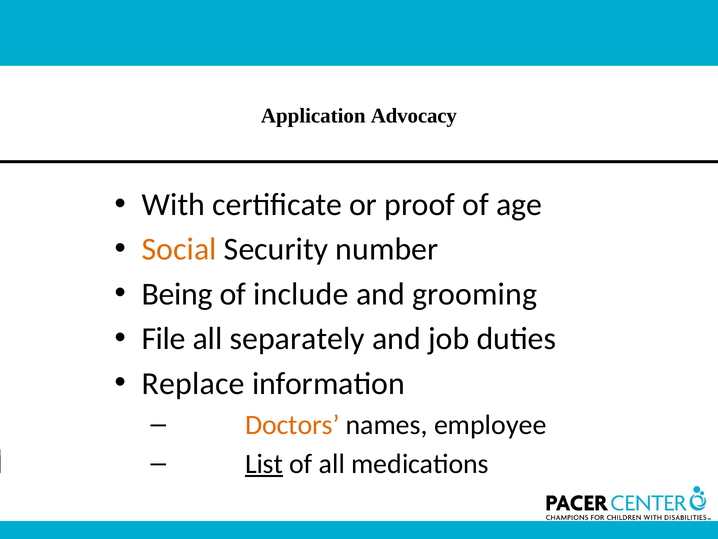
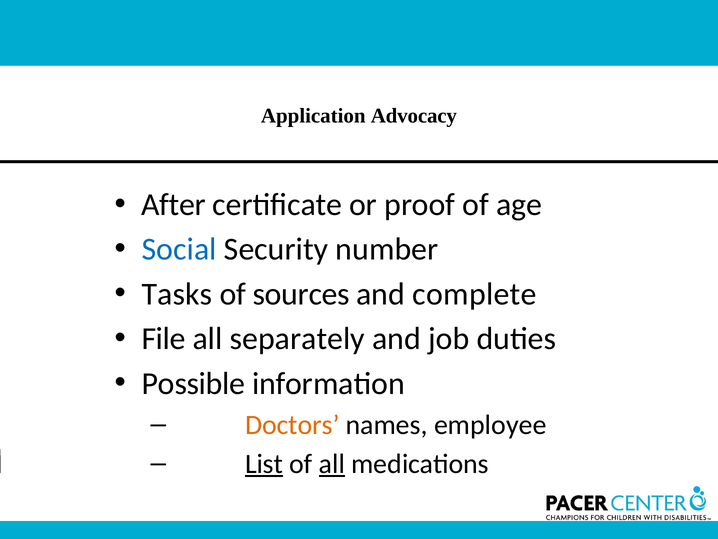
With: With -> After (174, 204)
Social colour: orange -> blue (179, 249)
Being: Being -> Tasks (177, 294)
include: include -> sources (301, 294)
grooming: grooming -> complete (475, 294)
Replace: Replace -> Possible (194, 383)
all underline: none -> present (332, 464)
